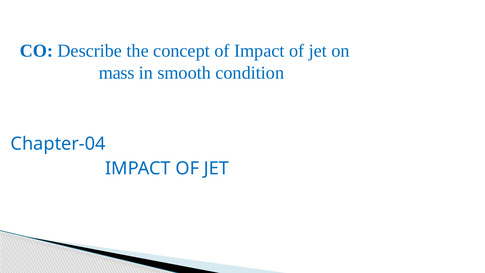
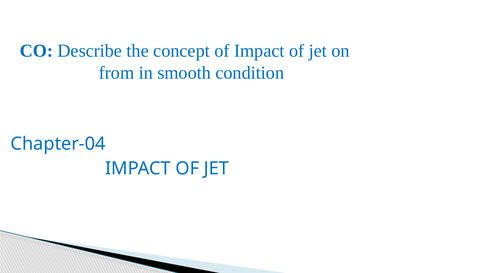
mass: mass -> from (117, 73)
